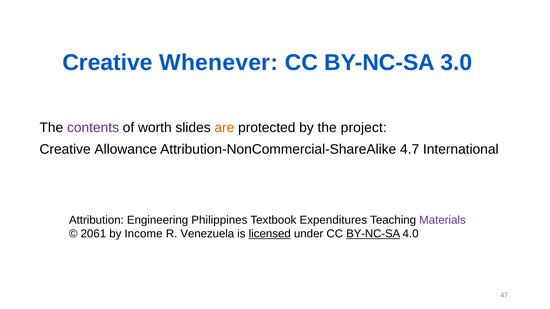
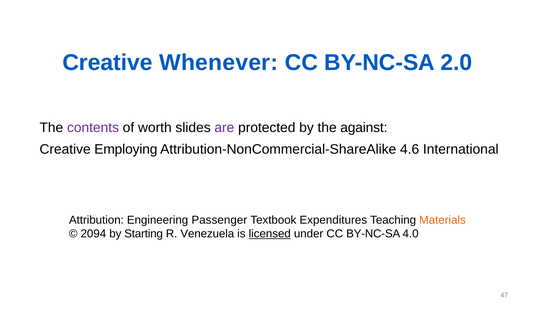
3.0: 3.0 -> 2.0 (456, 63)
are colour: orange -> purple (224, 128)
project: project -> against (364, 128)
Allowance: Allowance -> Employing (126, 149)
4.7: 4.7 -> 4.6 (410, 149)
Philippines: Philippines -> Passenger (219, 220)
Materials colour: purple -> orange (443, 220)
2061: 2061 -> 2094 (93, 234)
Income: Income -> Starting (144, 234)
BY-NC-SA underline: present -> none (373, 234)
